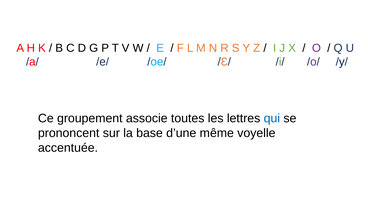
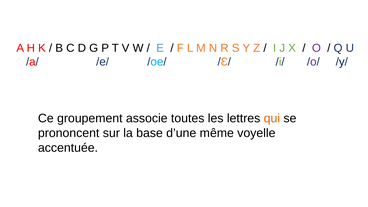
qui colour: blue -> orange (272, 118)
